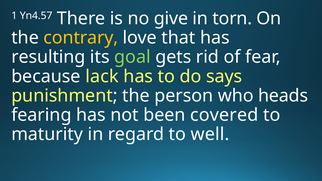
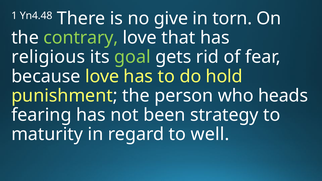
Yn4.57: Yn4.57 -> Yn4.48 (36, 16)
contrary colour: yellow -> light green (81, 38)
resulting: resulting -> religious (48, 57)
because lack: lack -> love (102, 76)
says: says -> hold (224, 76)
covered: covered -> strategy (224, 115)
